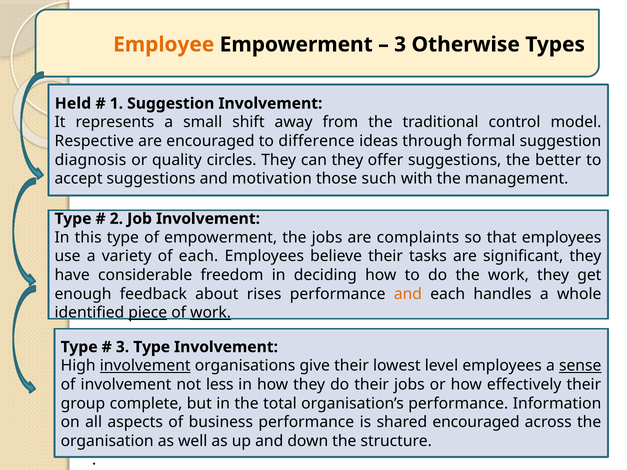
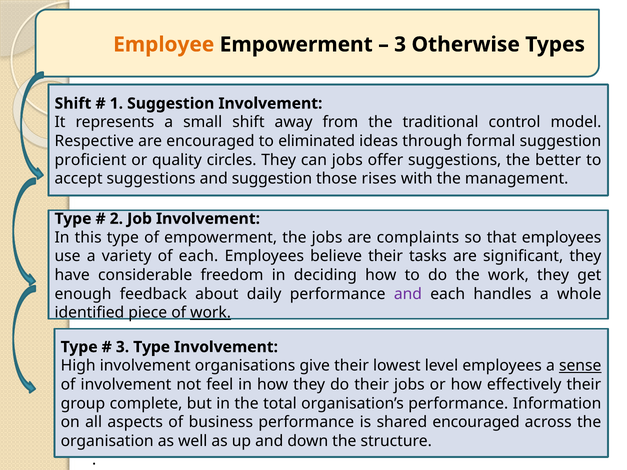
Held: Held -> Shift (73, 104)
difference: difference -> eliminated (317, 141)
diagnosis: diagnosis -> proficient (90, 160)
can they: they -> jobs (347, 160)
and motivation: motivation -> suggestion (272, 179)
such: such -> rises (379, 179)
rises: rises -> daily (264, 294)
and colour: orange -> purple (408, 294)
piece underline: present -> none (148, 313)
involvement underline: present -> none (145, 366)
less: less -> feel (220, 385)
